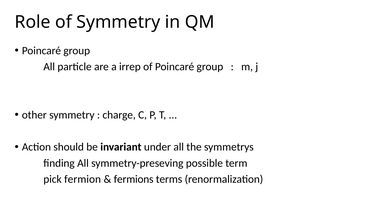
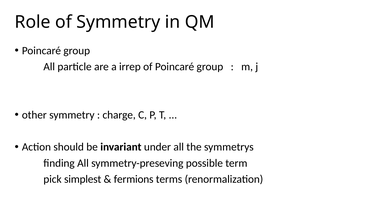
fermion: fermion -> simplest (83, 179)
